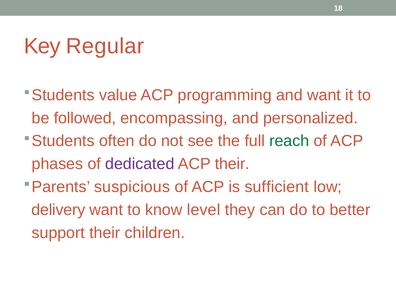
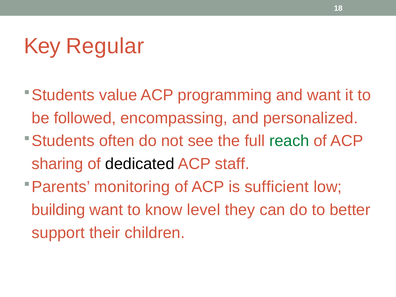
phases: phases -> sharing (57, 164)
dedicated colour: purple -> black (140, 164)
ACP their: their -> staff (232, 164)
suspicious: suspicious -> monitoring (132, 187)
delivery: delivery -> building (58, 210)
